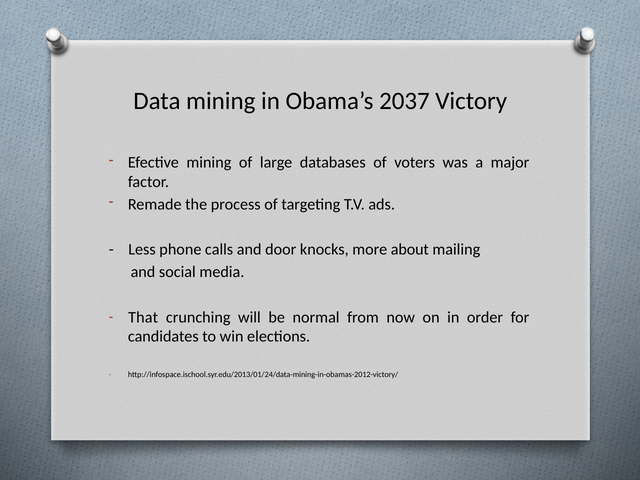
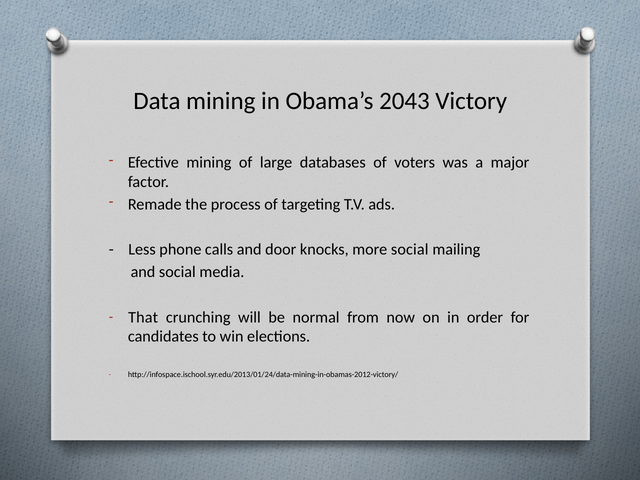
2037: 2037 -> 2043 (404, 101)
more about: about -> social (410, 249)
